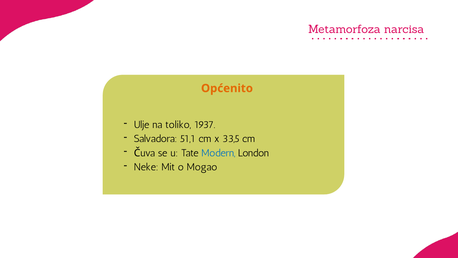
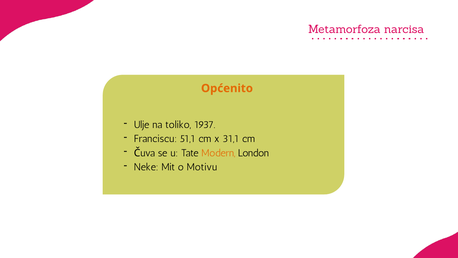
Salvadora: Salvadora -> Franciscu (155, 139)
33,5: 33,5 -> 31,1 (231, 139)
Modern colour: blue -> orange (218, 153)
Mogao: Mogao -> Motivu (202, 167)
